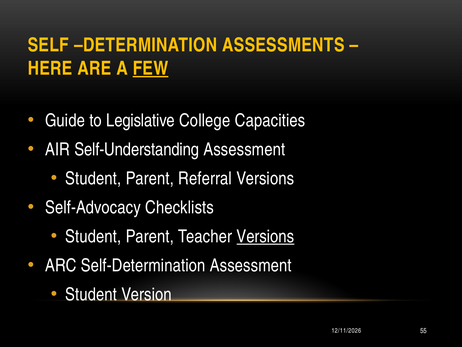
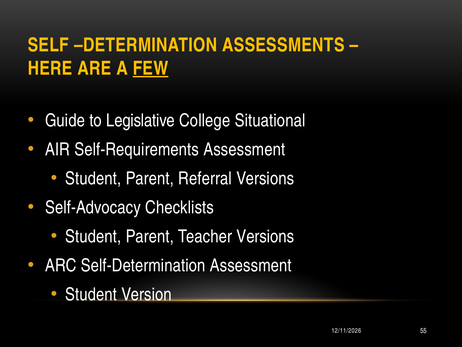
Capacities: Capacities -> Situational (270, 120)
Self-Understanding: Self-Understanding -> Self-Requirements (137, 149)
Versions underline: present -> none (265, 236)
